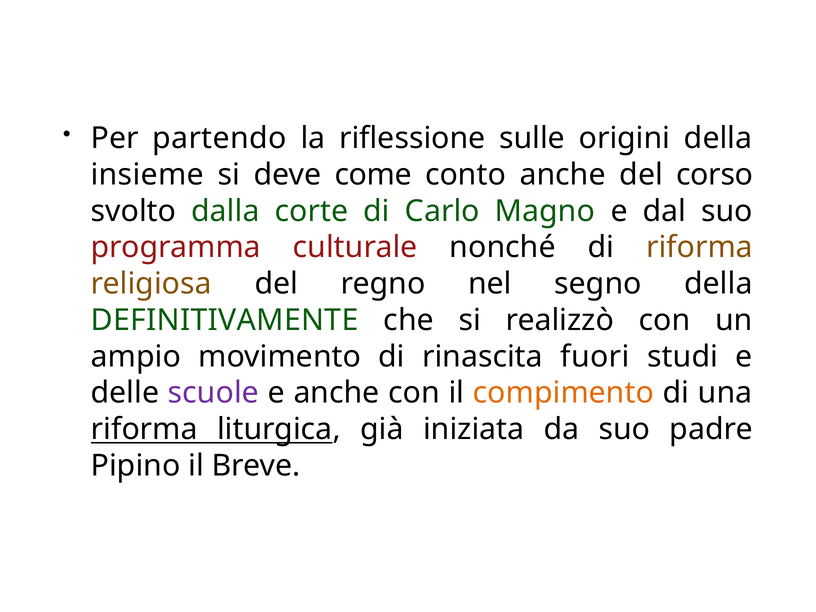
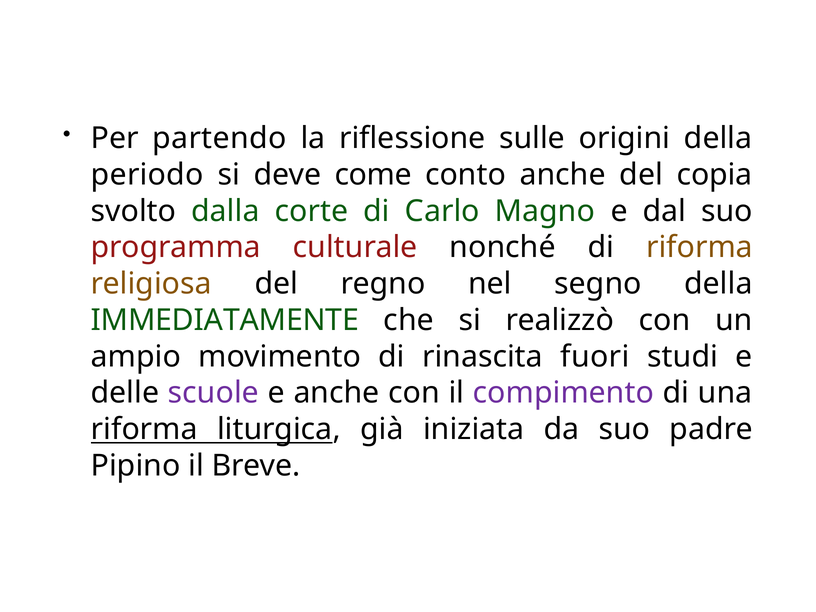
insieme: insieme -> periodo (147, 175)
corso: corso -> copia (715, 175)
DEFINITIVAMENTE: DEFINITIVAMENTE -> IMMEDIATAMENTE (225, 320)
compimento colour: orange -> purple (563, 393)
